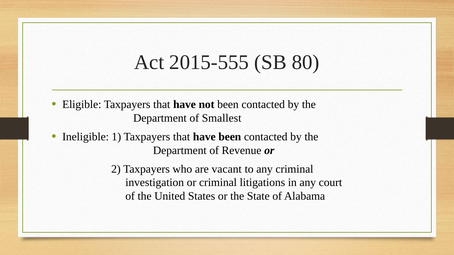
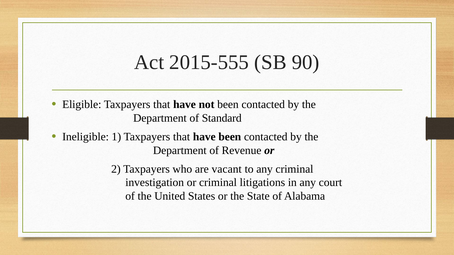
80: 80 -> 90 (306, 62)
Smallest: Smallest -> Standard (222, 118)
